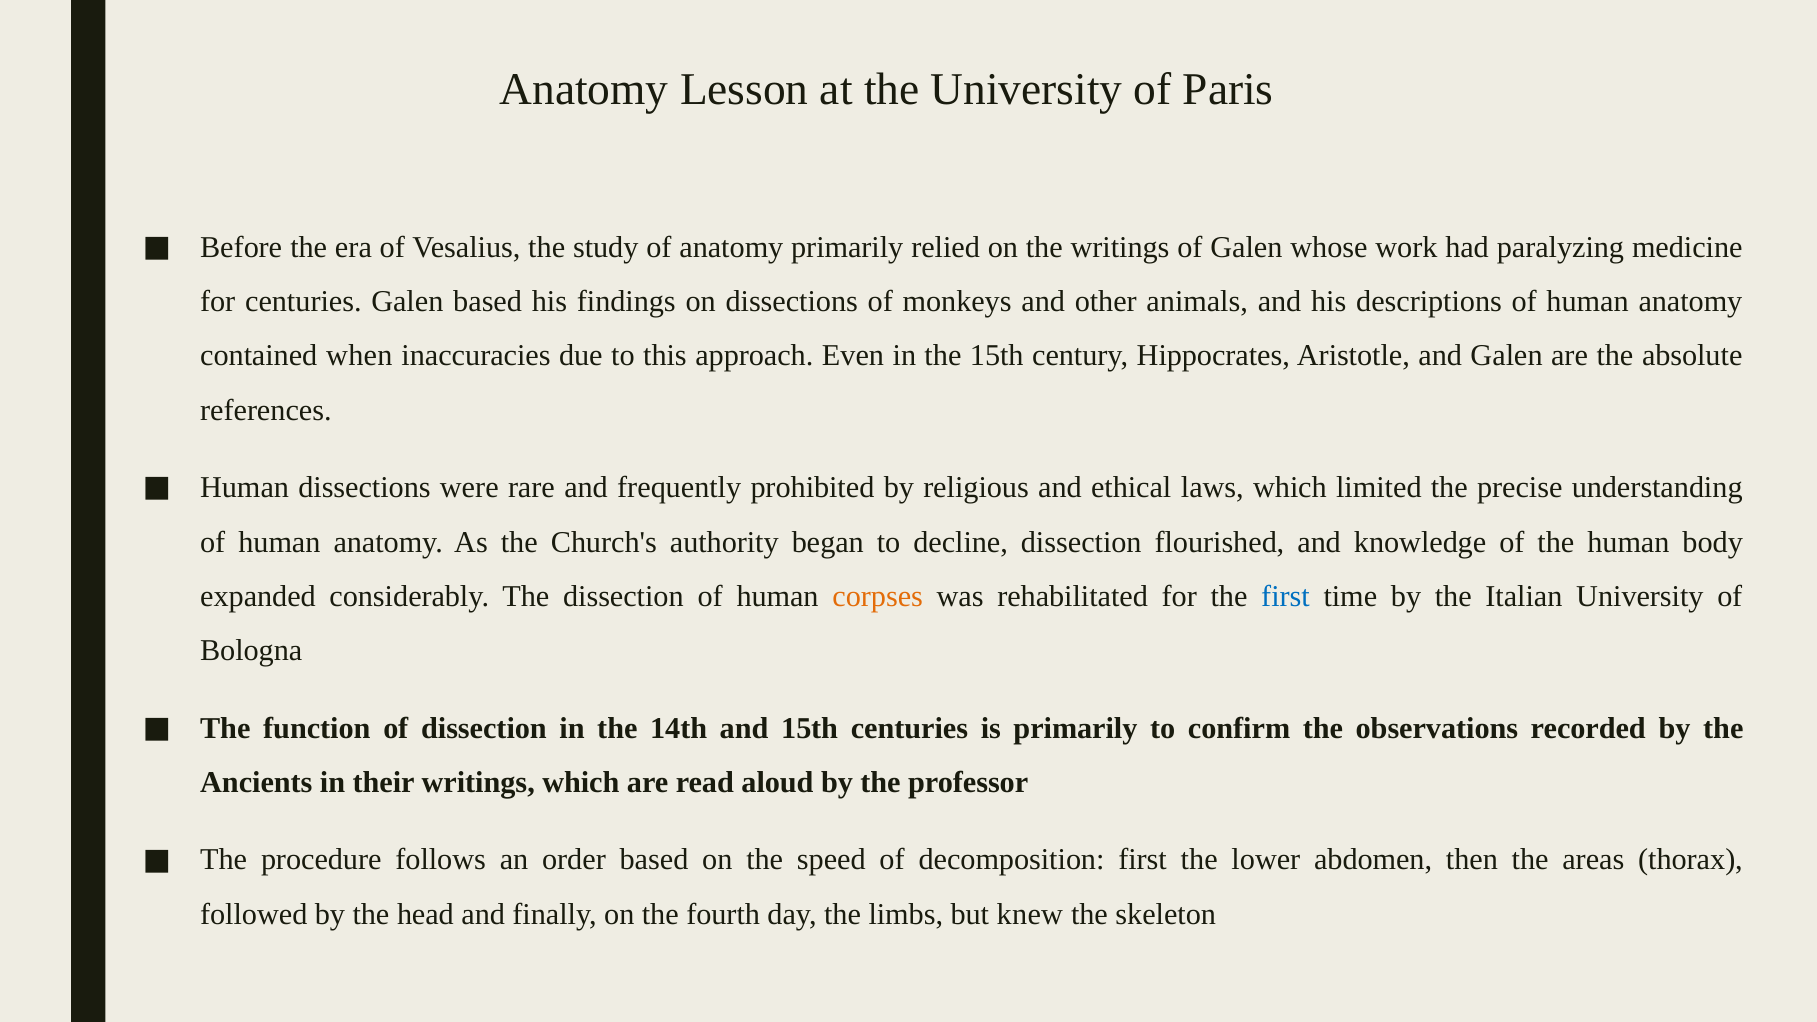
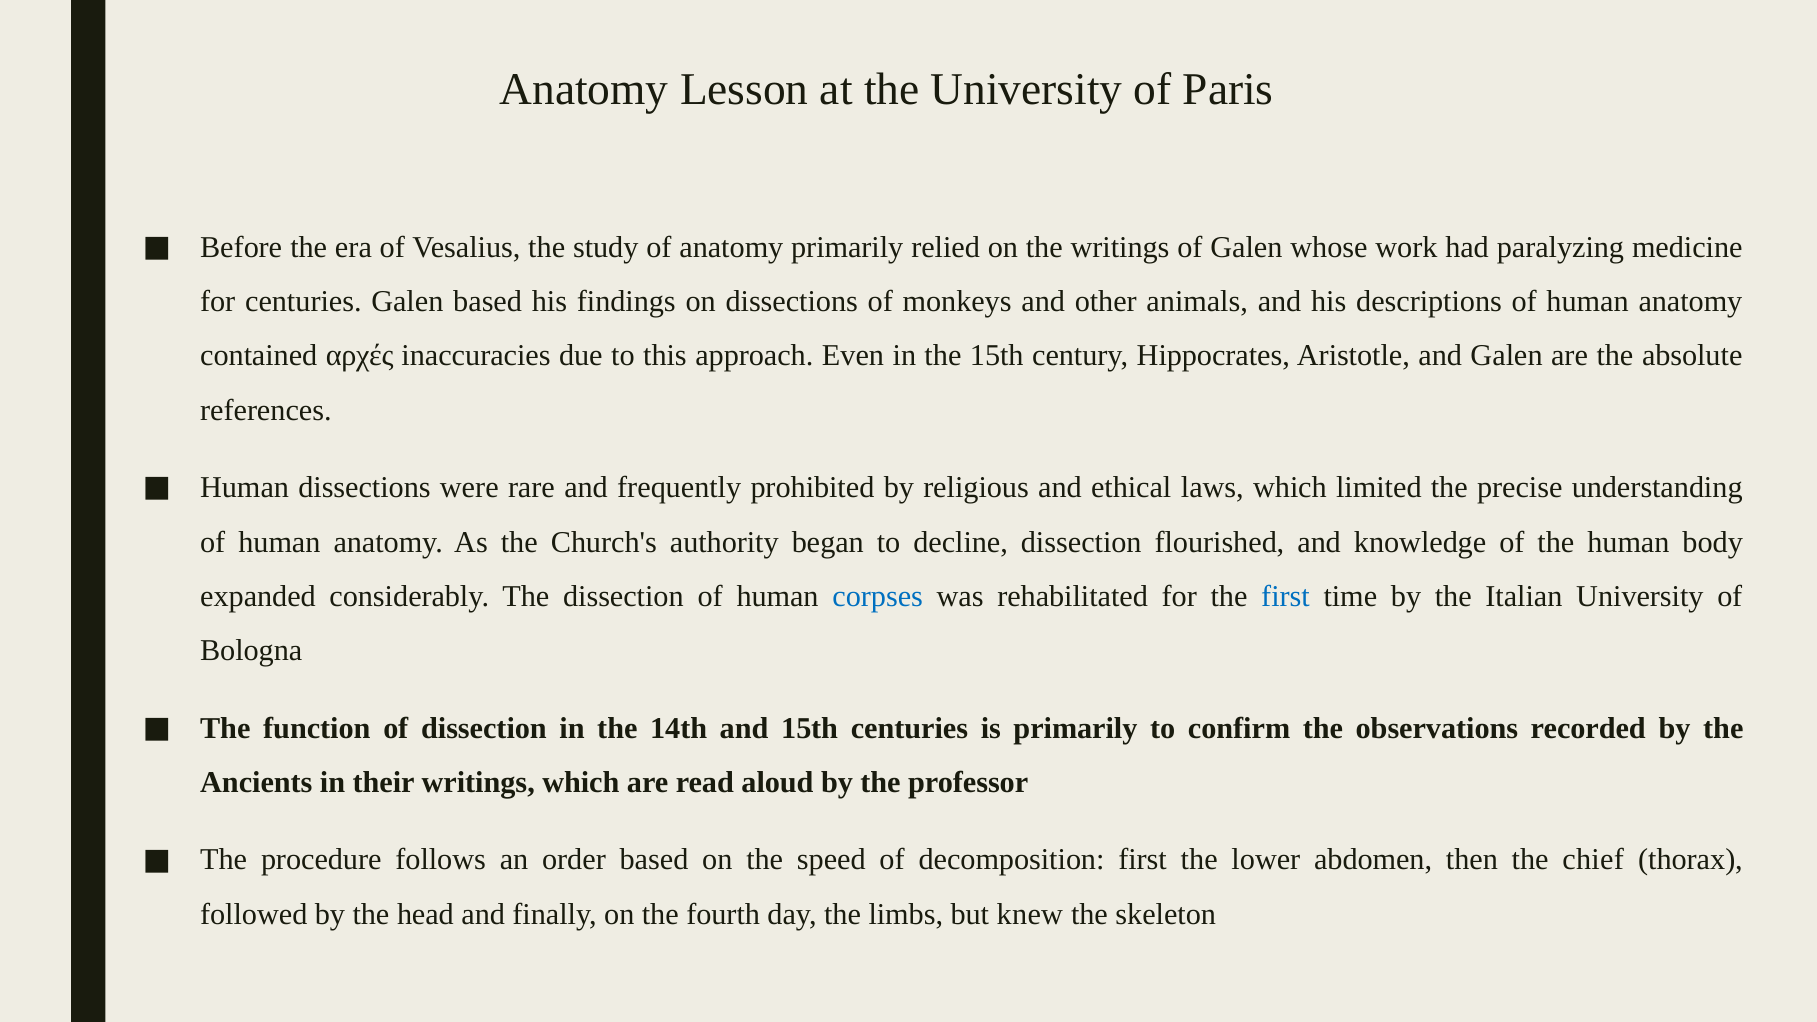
when: when -> αρχές (360, 356)
corpses colour: orange -> blue (878, 597)
areas: areas -> chief (1593, 860)
